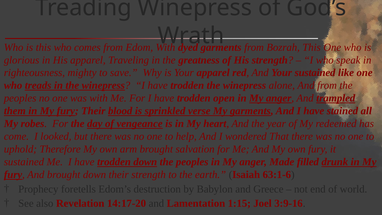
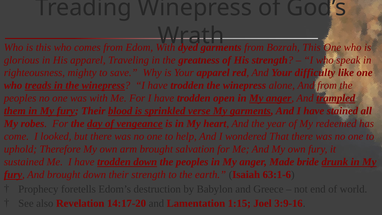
Your sustained: sustained -> difficulty (315, 73)
filled: filled -> bride (308, 162)
